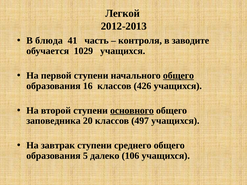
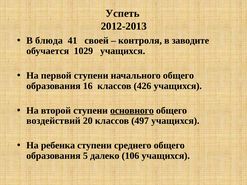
Легкой: Легкой -> Успеть (122, 13)
часть: часть -> своей (97, 41)
общего underline: present -> none (178, 76)
заповедника: заповедника -> воздействий (53, 121)
завтрак: завтрак -> ребенка (58, 146)
